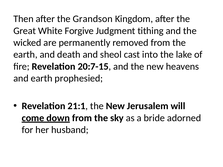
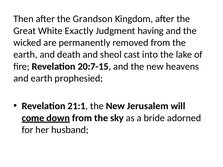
Forgive: Forgive -> Exactly (79, 31)
tithing: tithing -> having (151, 31)
